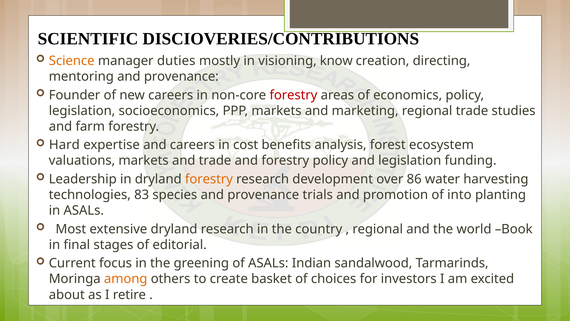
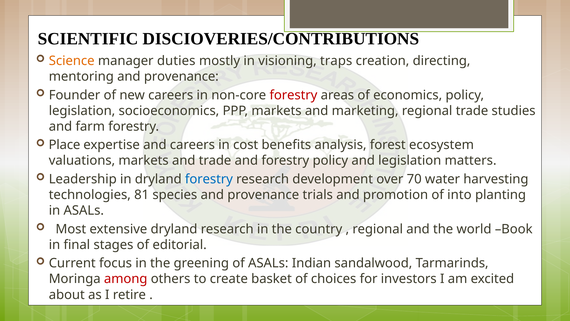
know: know -> traps (336, 61)
Hard: Hard -> Place (64, 145)
funding: funding -> matters (471, 160)
forestry colour: orange -> blue (209, 179)
86: 86 -> 70 (414, 179)
83: 83 -> 81 (142, 195)
among colour: orange -> red (126, 279)
